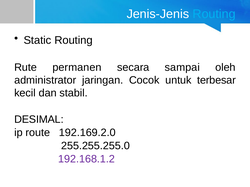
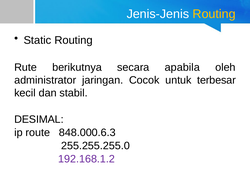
Routing colour: light blue -> yellow (214, 14)
permanen: permanen -> berikutnya (77, 68)
sampai: sampai -> apabila (182, 68)
192.169.2.0: 192.169.2.0 -> 848.000.6.3 (87, 133)
